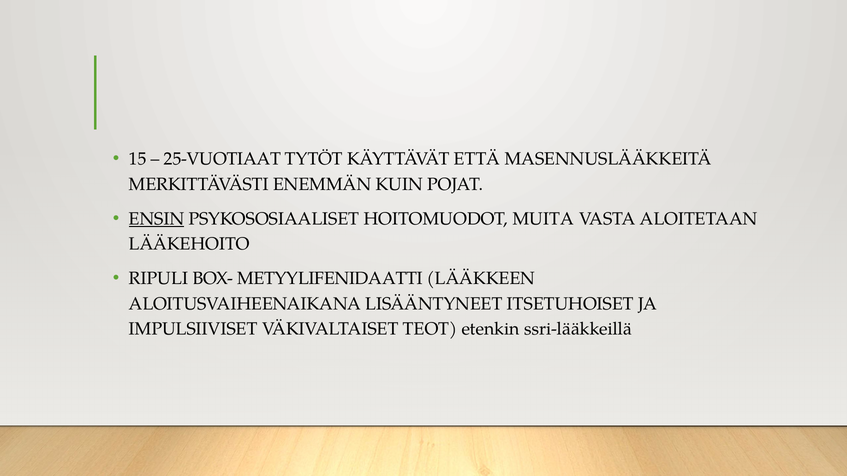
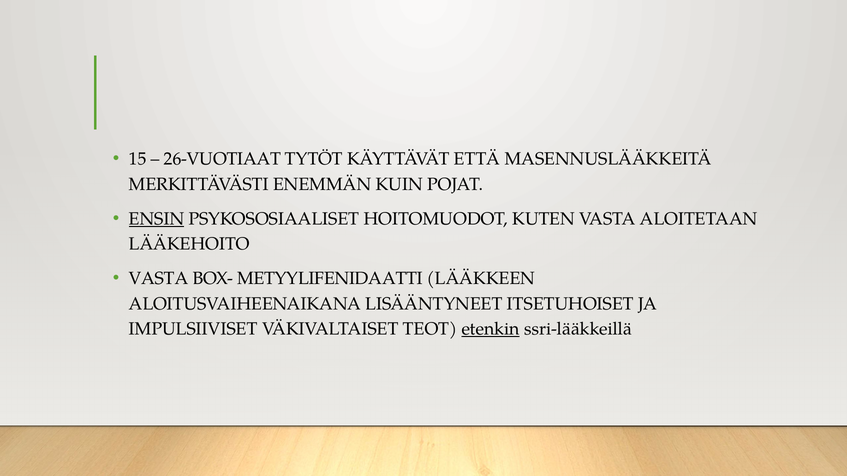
25-VUOTIAAT: 25-VUOTIAAT -> 26-VUOTIAAT (222, 159)
MUITA: MUITA -> KUTEN (544, 219)
RIPULI: RIPULI -> VASTA (159, 279)
etenkin underline: none -> present (491, 329)
